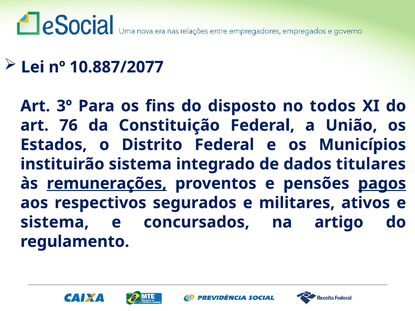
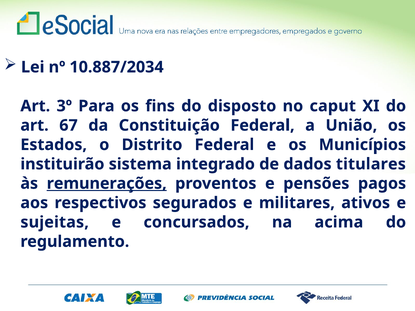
10.887/2077: 10.887/2077 -> 10.887/2034 (117, 67)
todos: todos -> caput (333, 106)
76: 76 -> 67 (68, 125)
pagos underline: present -> none (382, 184)
sistema: sistema -> sujeitas (55, 222)
artigo: artigo -> acima (339, 222)
